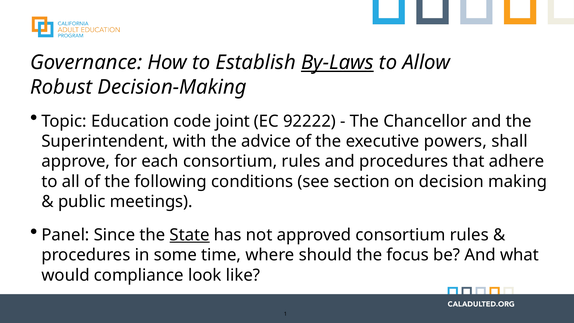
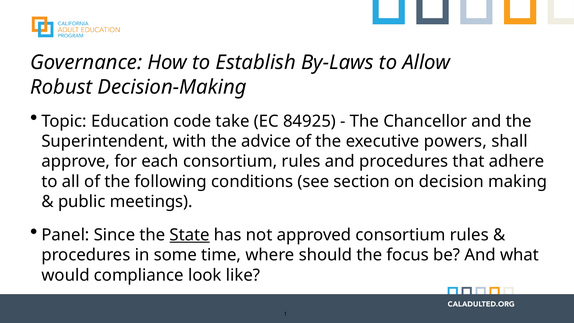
By-Laws underline: present -> none (337, 63)
joint: joint -> take (233, 121)
92222: 92222 -> 84925 (310, 121)
